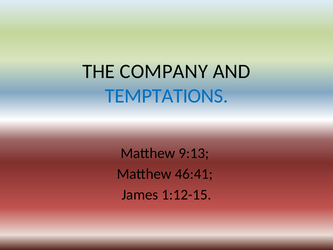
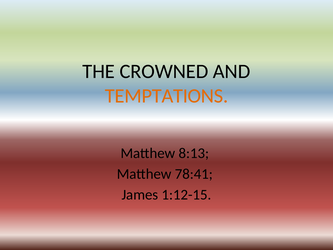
COMPANY: COMPANY -> CROWNED (164, 71)
TEMPTATIONS colour: blue -> orange (167, 96)
9:13: 9:13 -> 8:13 (194, 153)
46:41: 46:41 -> 78:41 (194, 174)
